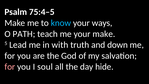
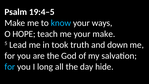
75:4–5: 75:4–5 -> 19:4–5 (42, 12)
PATH: PATH -> HOPE (24, 34)
with: with -> took (60, 45)
for colour: pink -> light blue (10, 67)
soul: soul -> long (45, 67)
